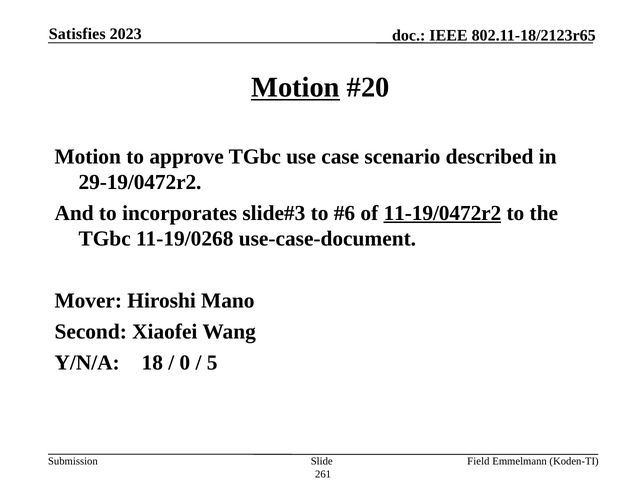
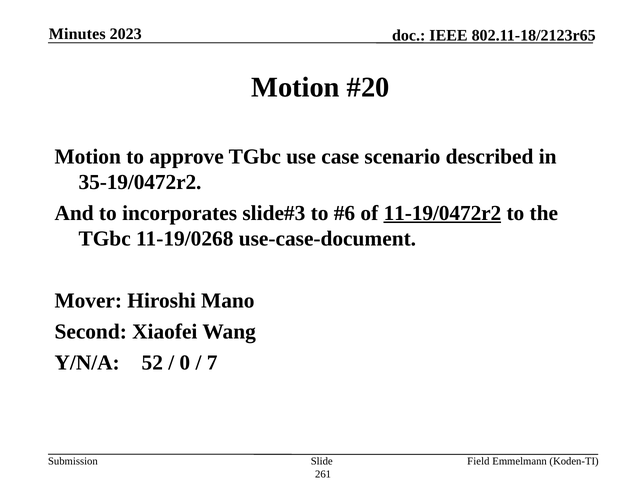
Satisfies: Satisfies -> Minutes (77, 34)
Motion underline: present -> none (295, 87)
29-19/0472r2: 29-19/0472r2 -> 35-19/0472r2 (140, 182)
18: 18 -> 52 (152, 363)
5: 5 -> 7 (212, 363)
